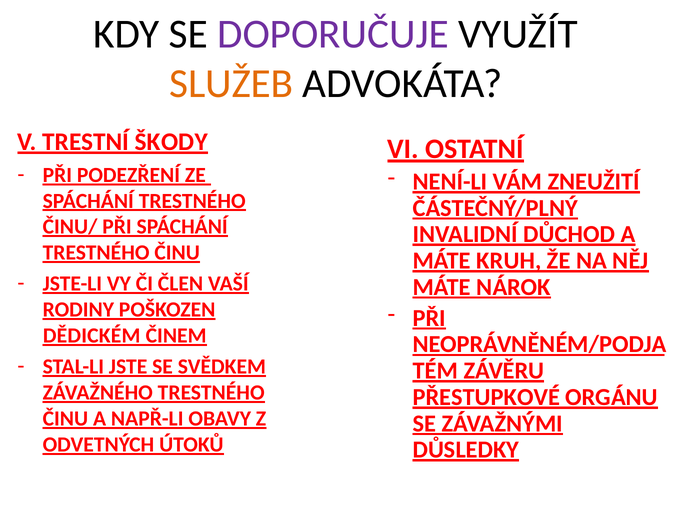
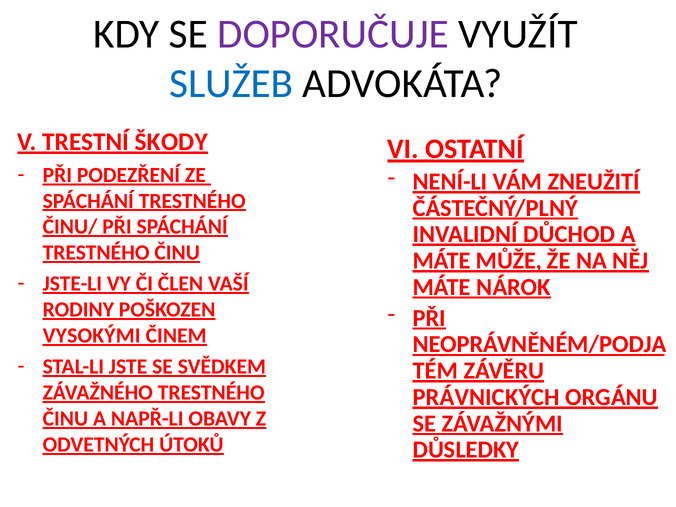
SLUŽEB colour: orange -> blue (231, 84)
KRUH: KRUH -> MŮŽE (509, 261)
DĚDICKÉM: DĚDICKÉM -> VYSOKÝMI (92, 336)
PŘESTUPKOVÉ: PŘESTUPKOVÉ -> PRÁVNICKÝCH (486, 397)
